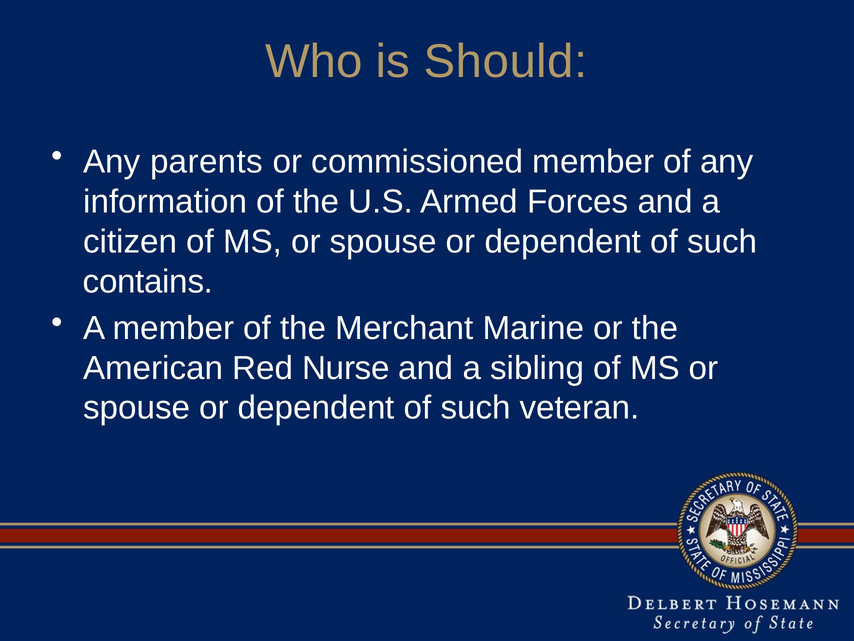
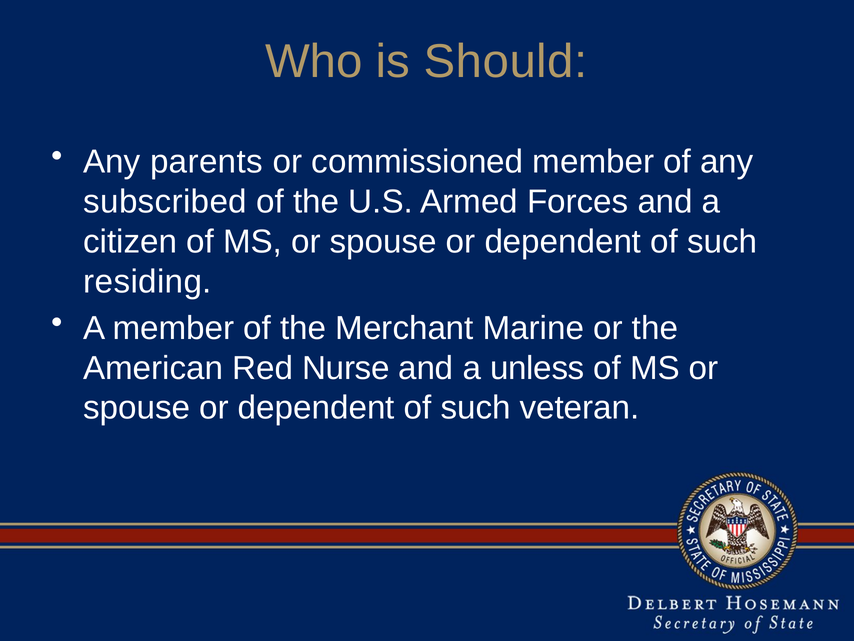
information: information -> subscribed (165, 202)
contains: contains -> residing (148, 281)
sibling: sibling -> unless (537, 368)
